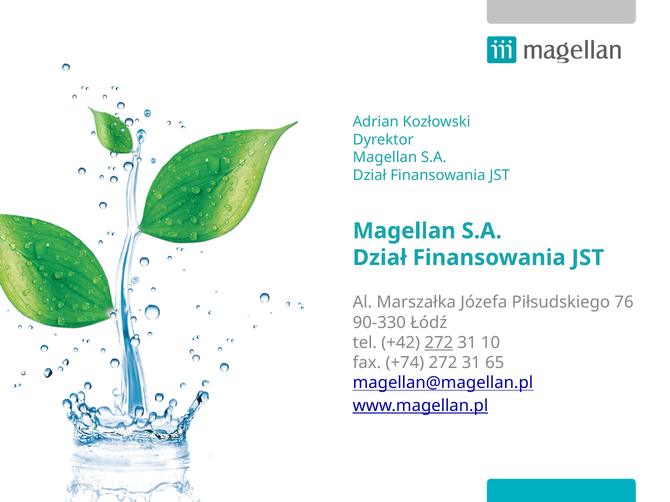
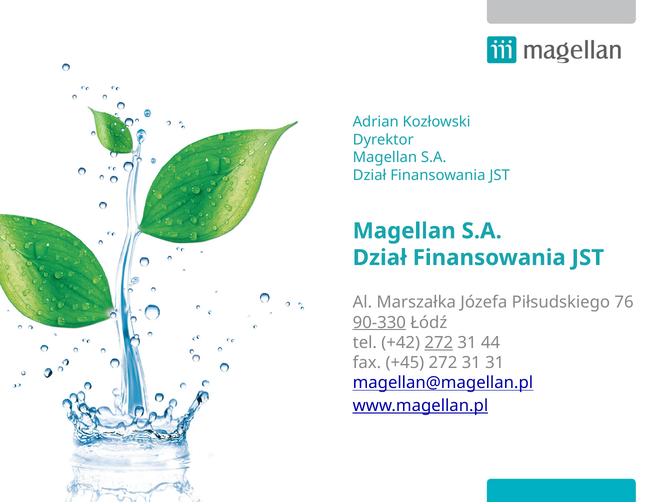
90-330 underline: none -> present (379, 323)
10: 10 -> 44 (491, 343)
+74: +74 -> +45 (405, 363)
31 65: 65 -> 31 (495, 363)
